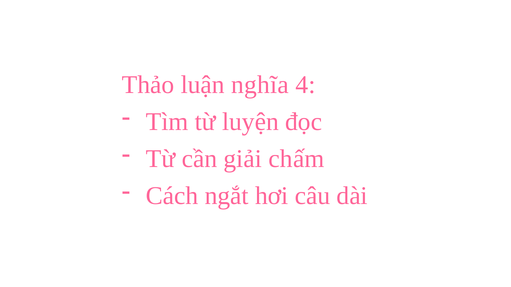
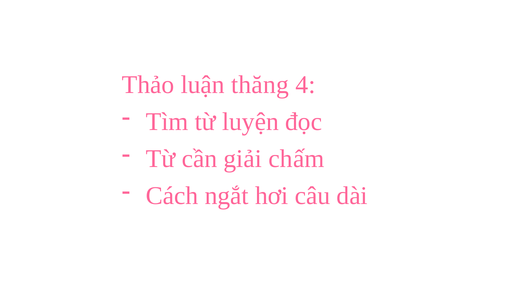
nghĩa: nghĩa -> thăng (260, 85)
